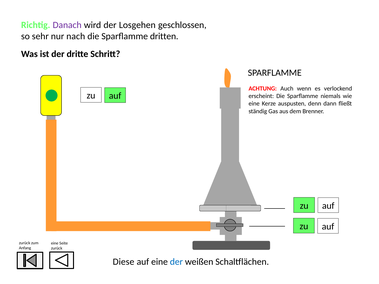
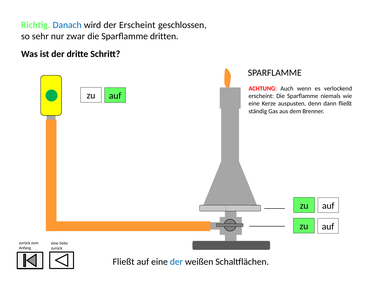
Danach colour: purple -> blue (67, 25)
der Losgehen: Losgehen -> Erscheint (137, 25)
nach: nach -> zwar (76, 36)
Diese: Diese -> Fließt (124, 262)
